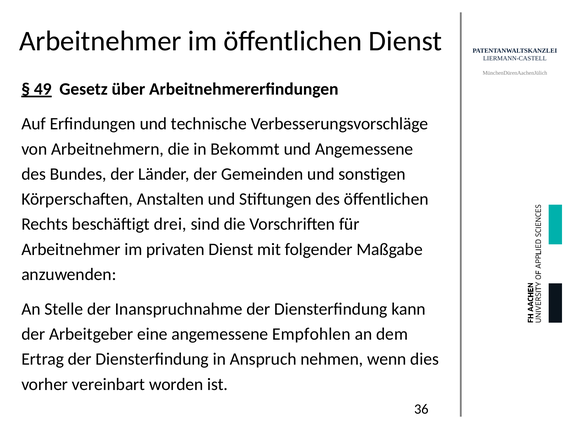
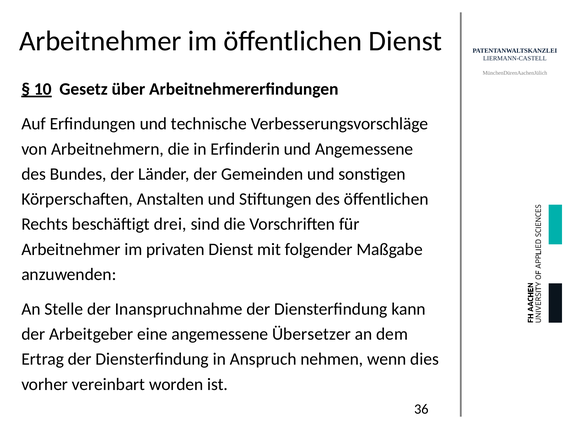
49: 49 -> 10 (43, 89)
Bekommt: Bekommt -> Erfinderin (245, 149)
Empfohlen: Empfohlen -> Übersetzer (311, 334)
